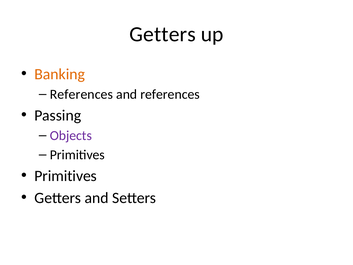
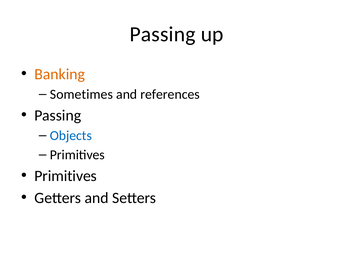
Getters: Getters -> Passing (163, 34)
References: References -> Sometimes (81, 94)
Objects colour: purple -> blue (71, 136)
